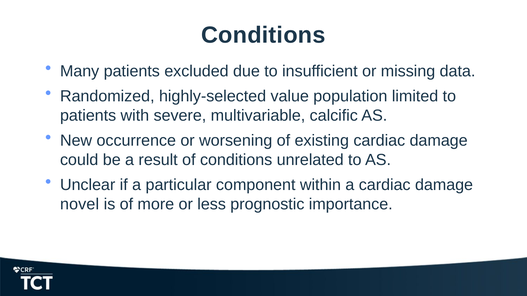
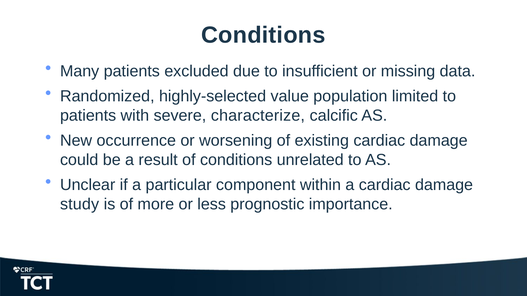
multivariable: multivariable -> characterize (258, 116)
novel: novel -> study (80, 204)
